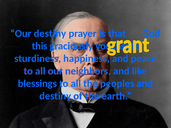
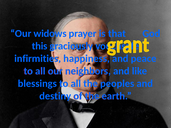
Our destiny: destiny -> widows (50, 34)
sturdiness: sturdiness -> infirmities (38, 59)
